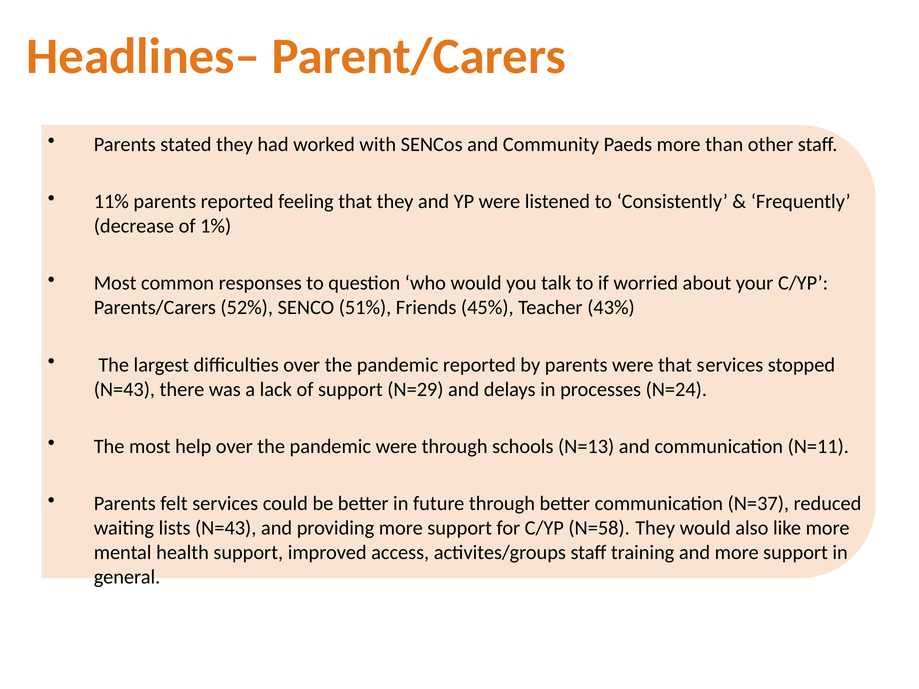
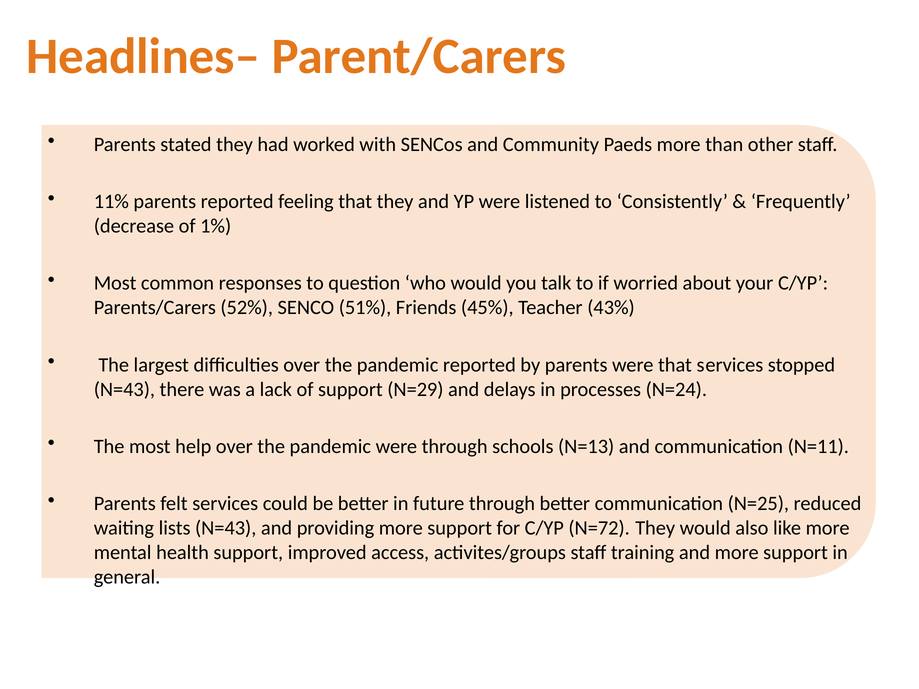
N=37: N=37 -> N=25 (758, 504)
N=58: N=58 -> N=72 (599, 528)
